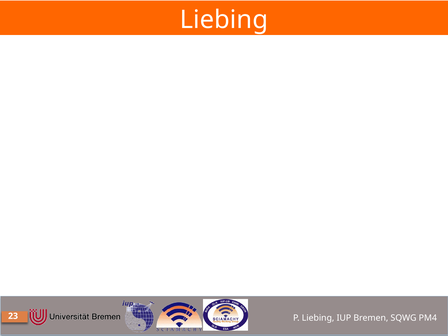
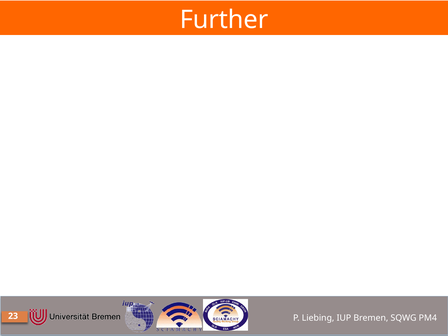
Liebing: Liebing -> Further (224, 20)
